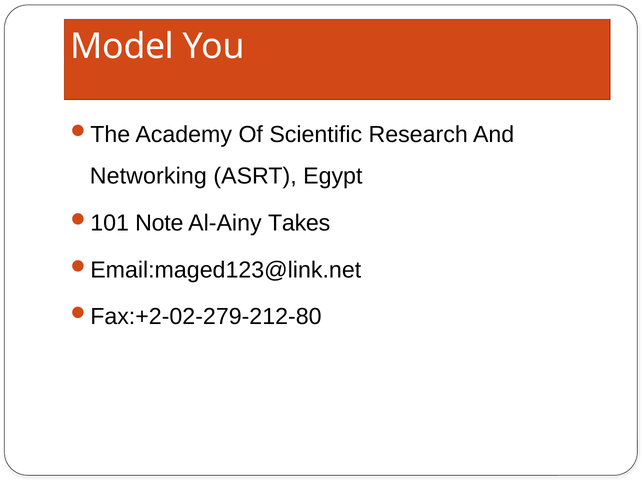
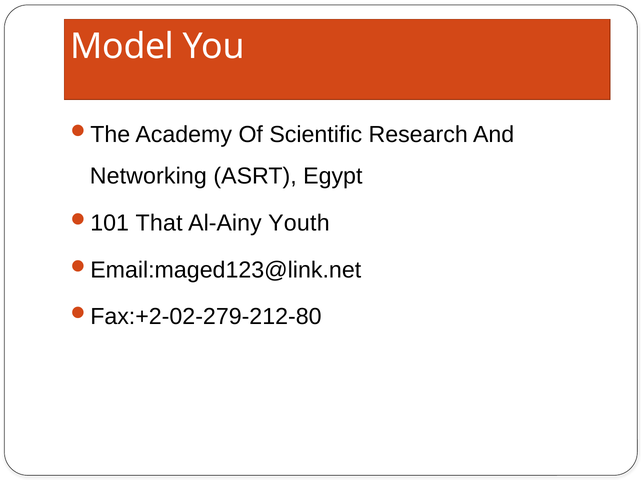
Note: Note -> That (159, 223)
Takes: Takes -> Youth (299, 223)
